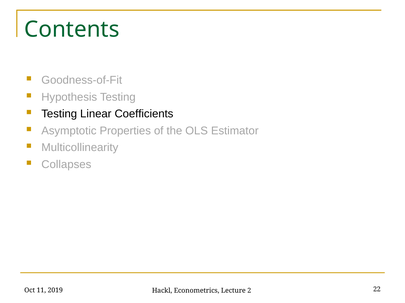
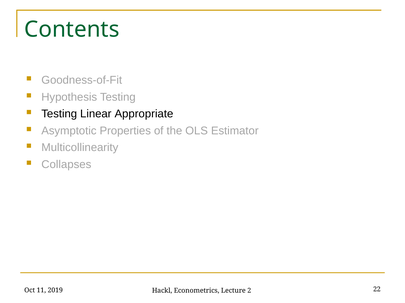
Coefficients: Coefficients -> Appropriate (144, 114)
